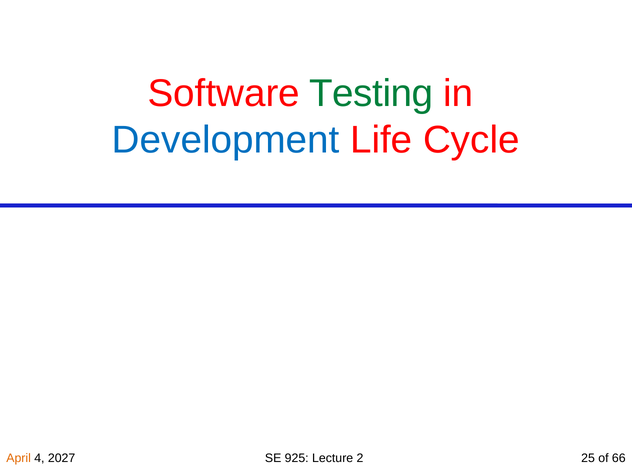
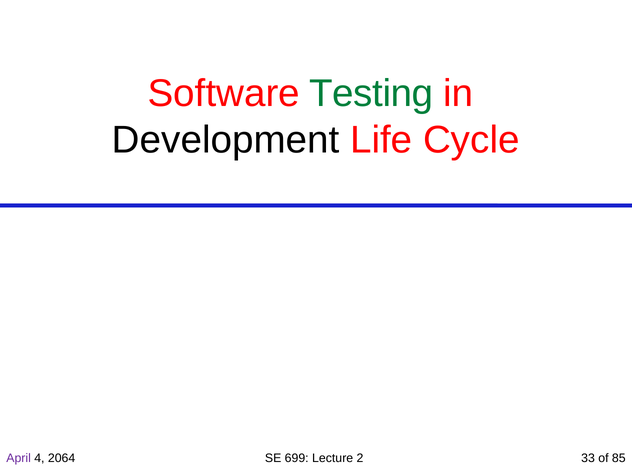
Development colour: blue -> black (226, 140)
April colour: orange -> purple (19, 458)
2027: 2027 -> 2064 (62, 458)
925: 925 -> 699 (297, 458)
25: 25 -> 33 (588, 458)
66: 66 -> 85 (619, 458)
